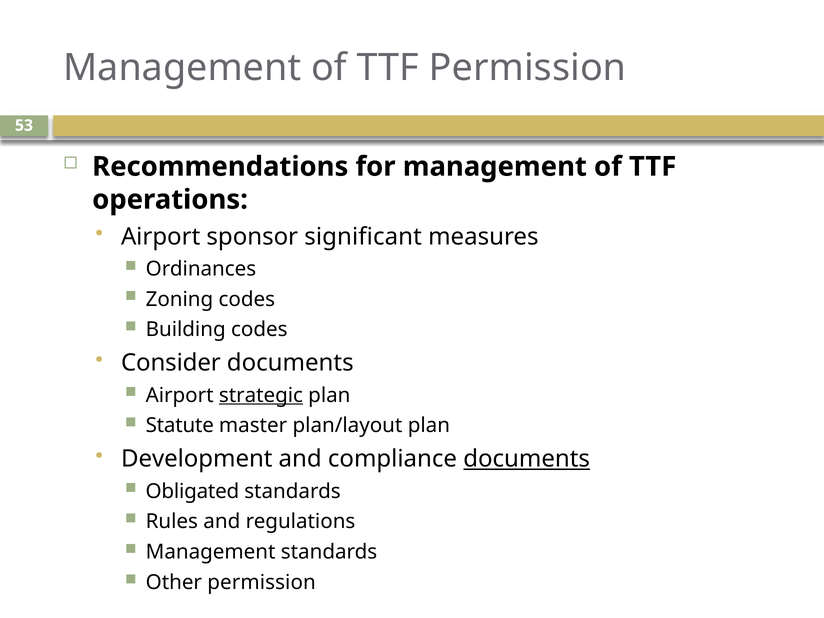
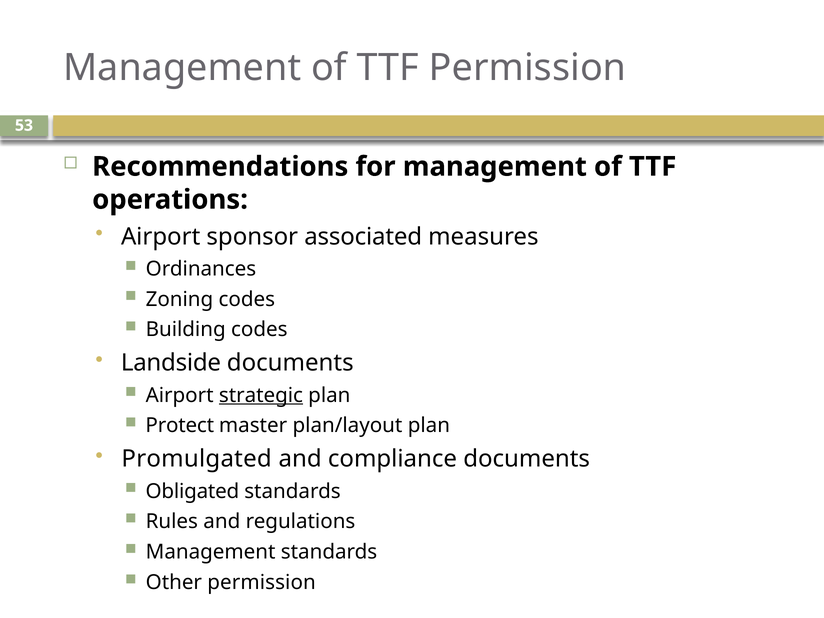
significant: significant -> associated (363, 237)
Consider: Consider -> Landside (171, 363)
Statute: Statute -> Protect (180, 426)
Development: Development -> Promulgated (197, 459)
documents underline: present -> none (527, 459)
